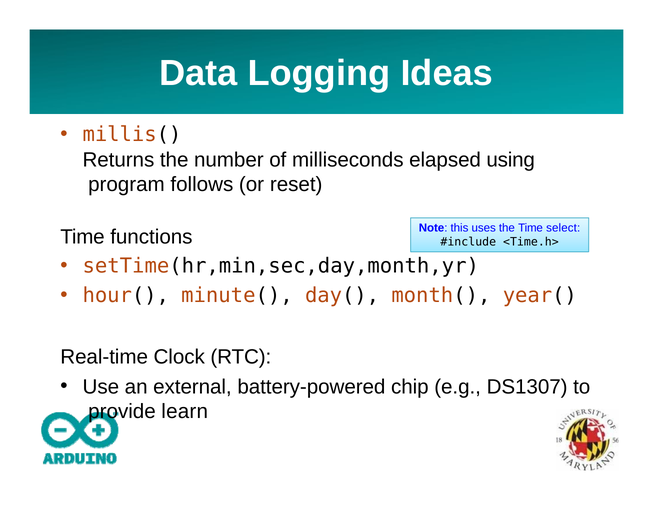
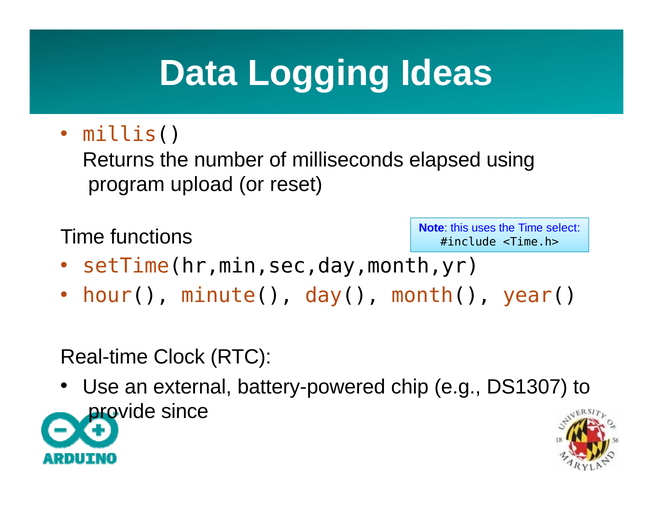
follows: follows -> upload (202, 184)
learn: learn -> since (185, 411)
